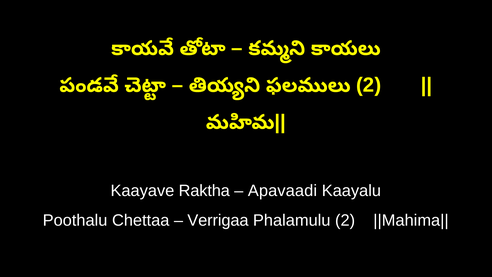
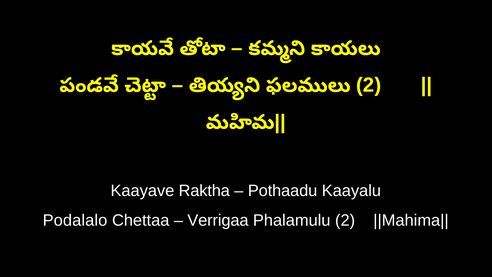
Apavaadi: Apavaadi -> Pothaadu (283, 191)
Poothalu: Poothalu -> Podalalo (75, 220)
